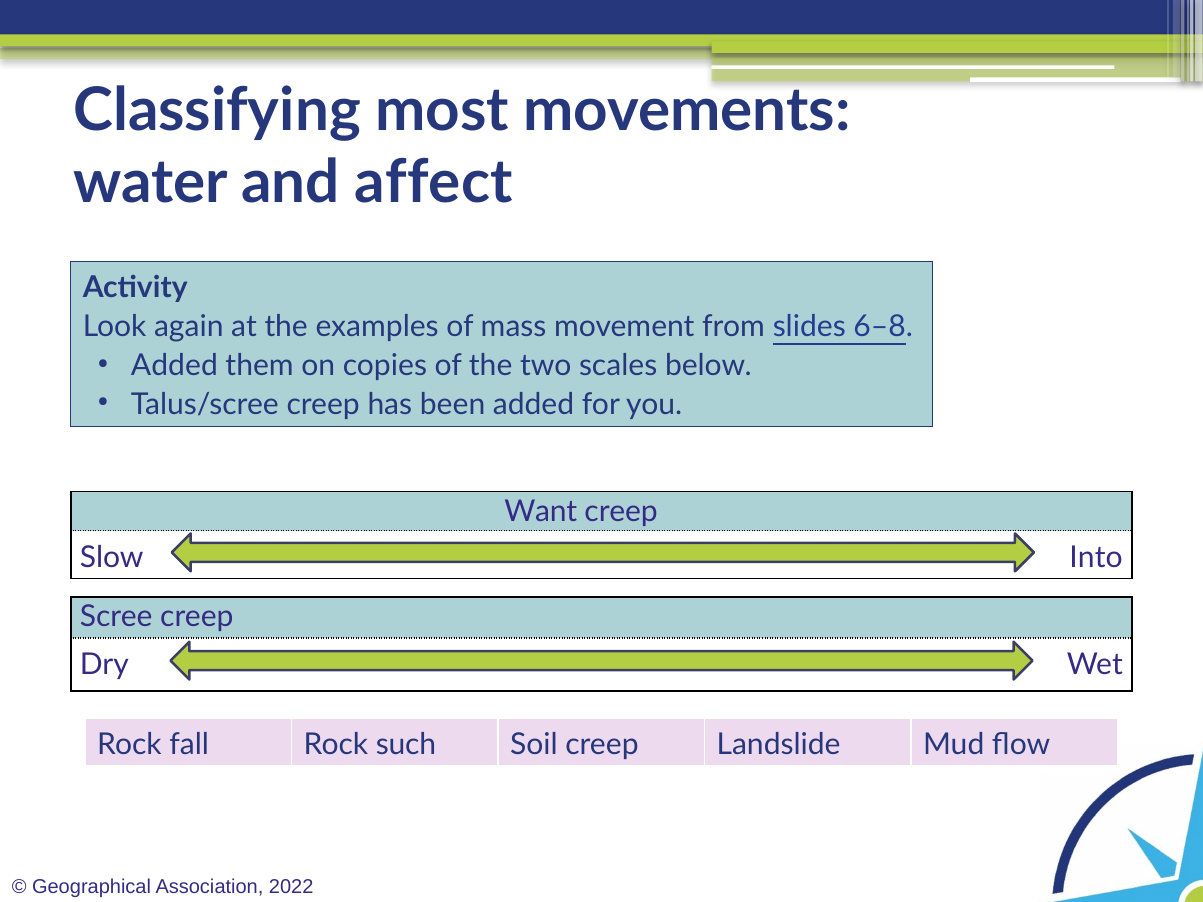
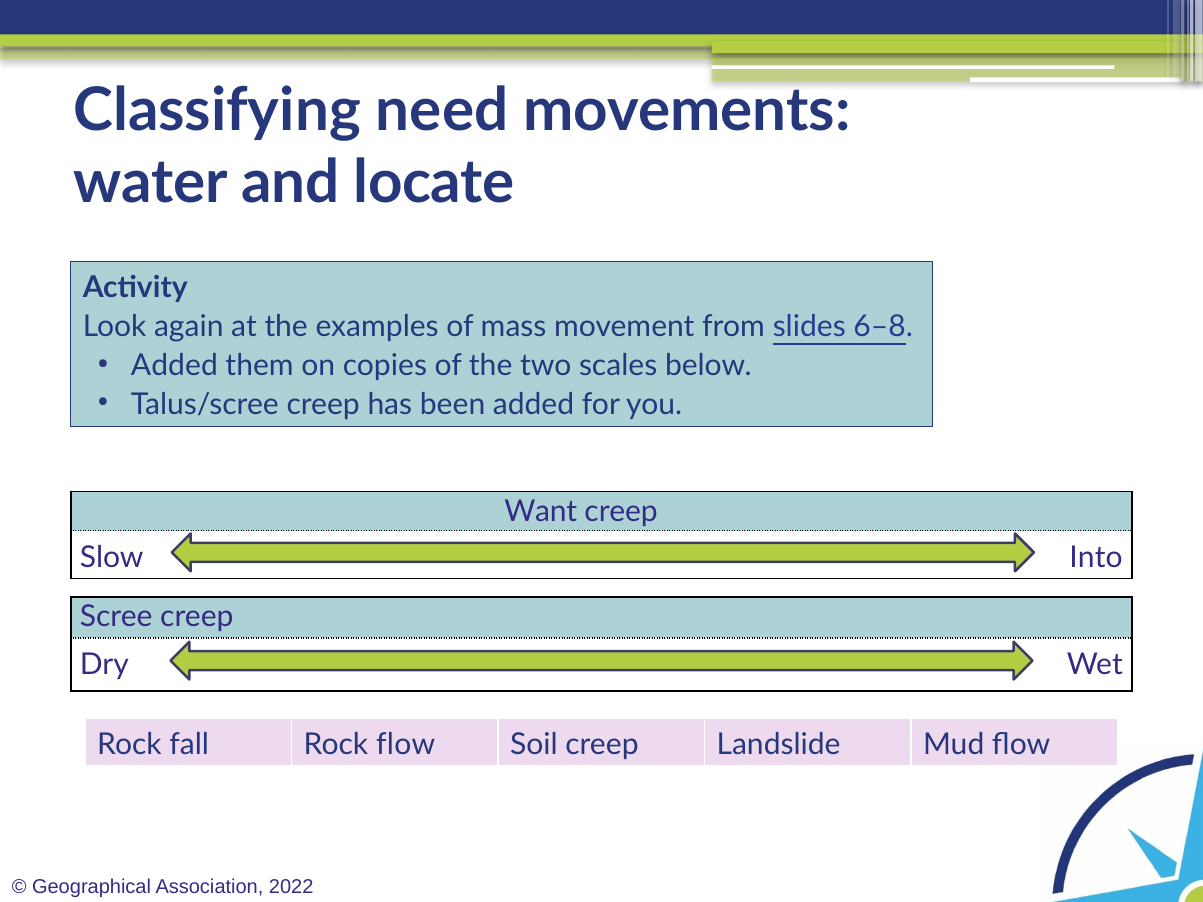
most: most -> need (442, 110)
affect: affect -> locate (434, 183)
Rock such: such -> flow (406, 745)
